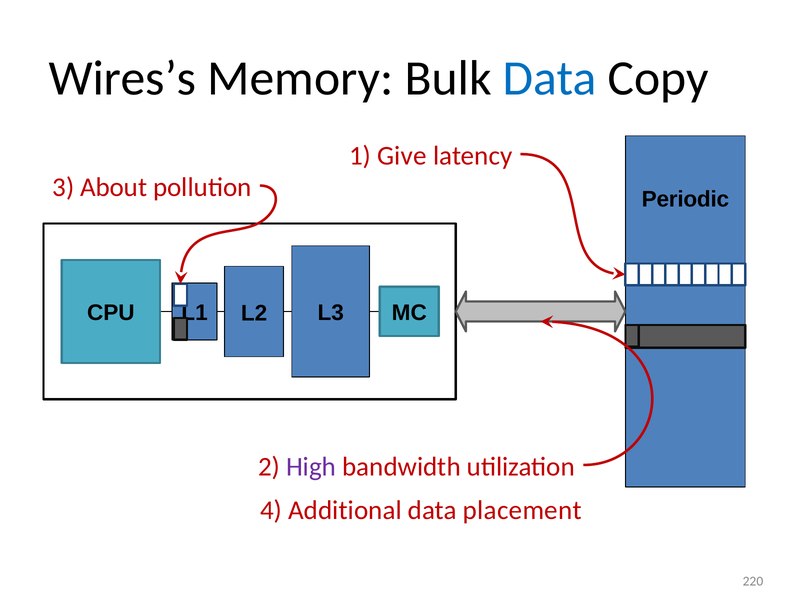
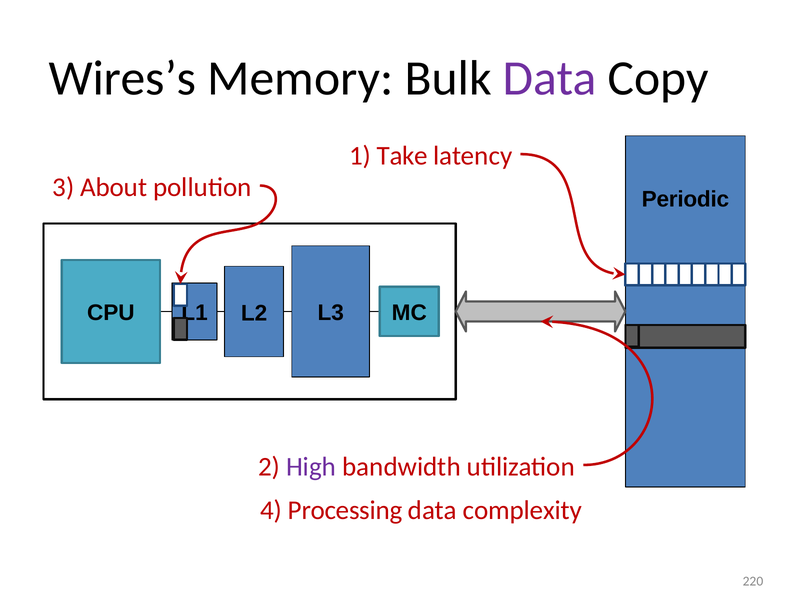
Data colour: blue -> purple (550, 79)
Give: Give -> Take (402, 156)
Additional: Additional -> Processing (345, 510)
placement: placement -> complexity (522, 510)
